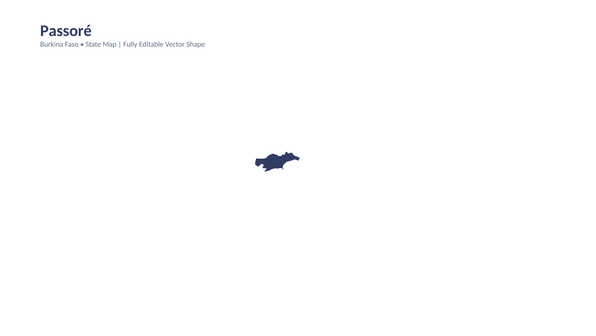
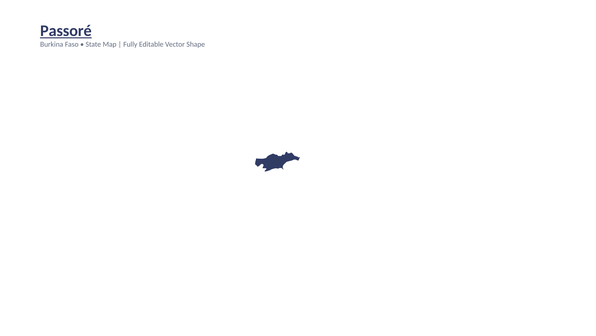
Passoré underline: none -> present (66, 31)
